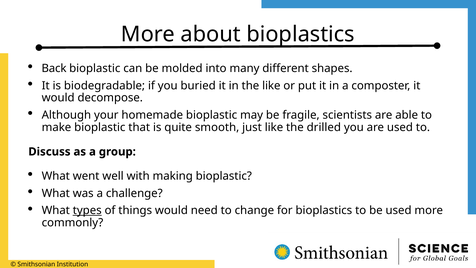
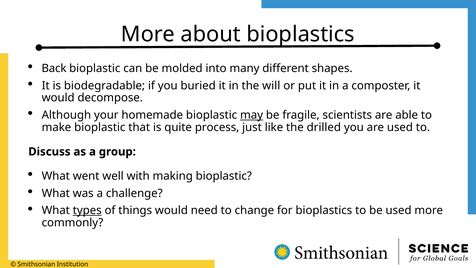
the like: like -> will (271, 85)
may underline: none -> present (252, 115)
smooth: smooth -> process (217, 127)
